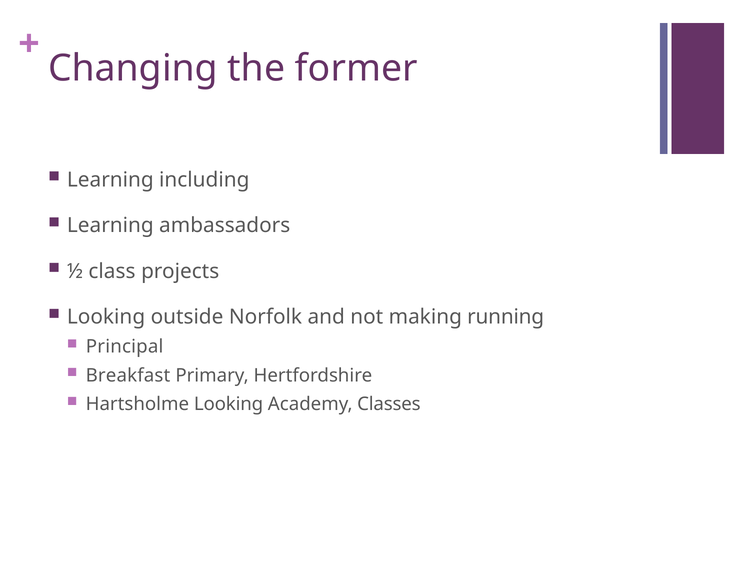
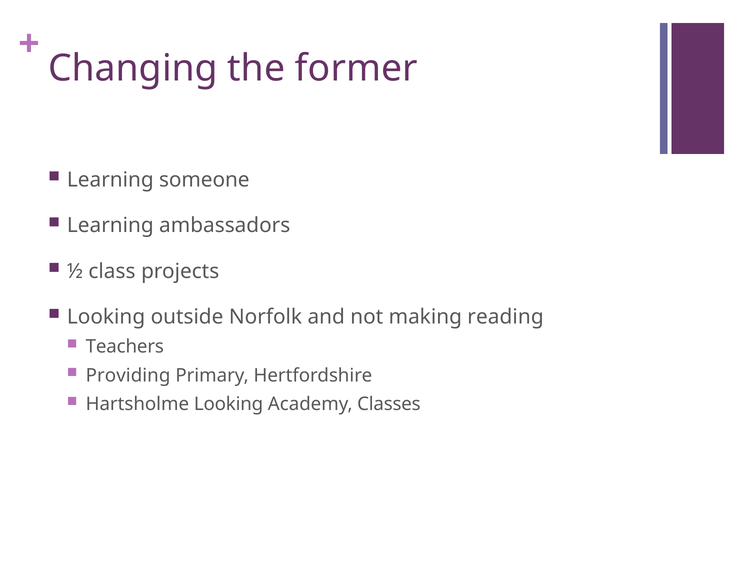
including: including -> someone (204, 180)
running: running -> reading (506, 317)
Principal: Principal -> Teachers (125, 347)
Breakfast: Breakfast -> Providing (128, 375)
